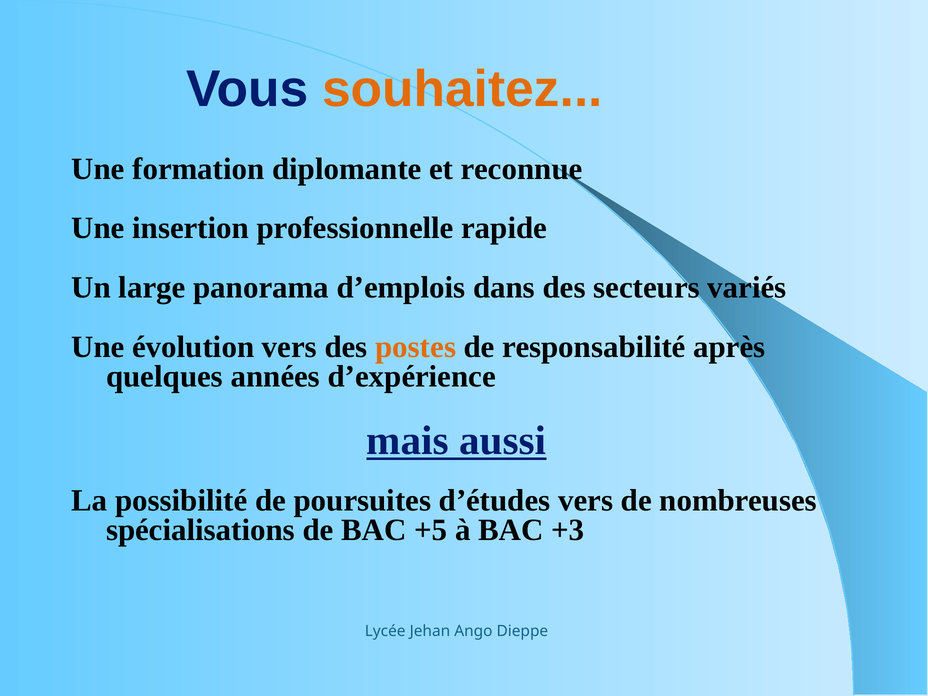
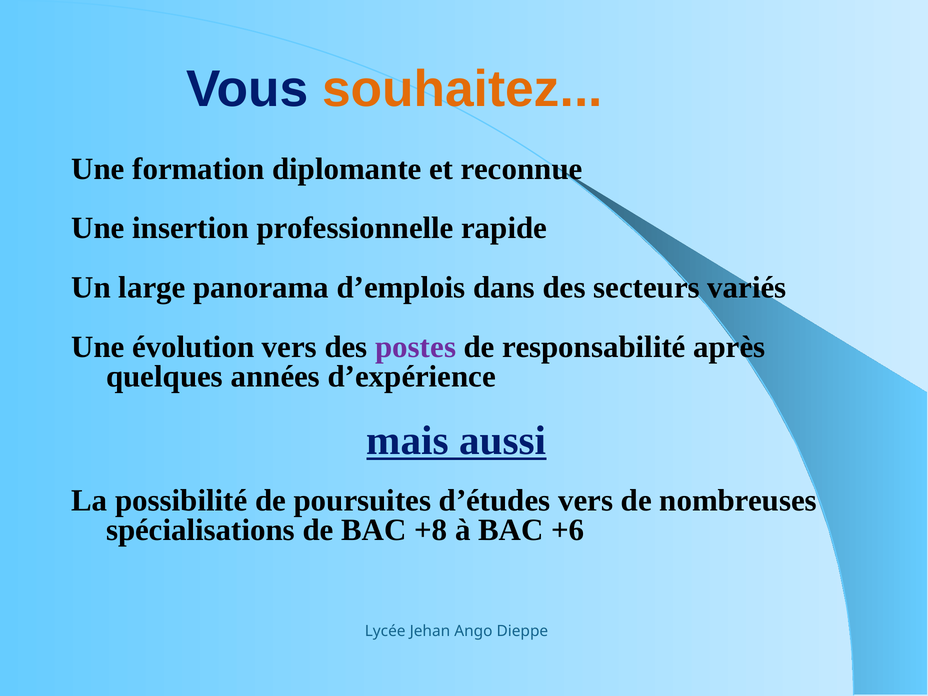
postes colour: orange -> purple (416, 347)
+5: +5 -> +8 (431, 530)
+3: +3 -> +6 (568, 530)
